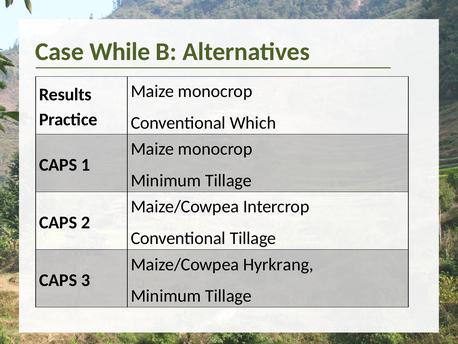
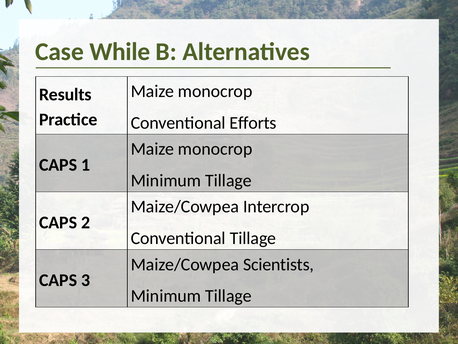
Which: Which -> Efforts (253, 123)
Hyrkrang: Hyrkrang -> Scientists (278, 264)
